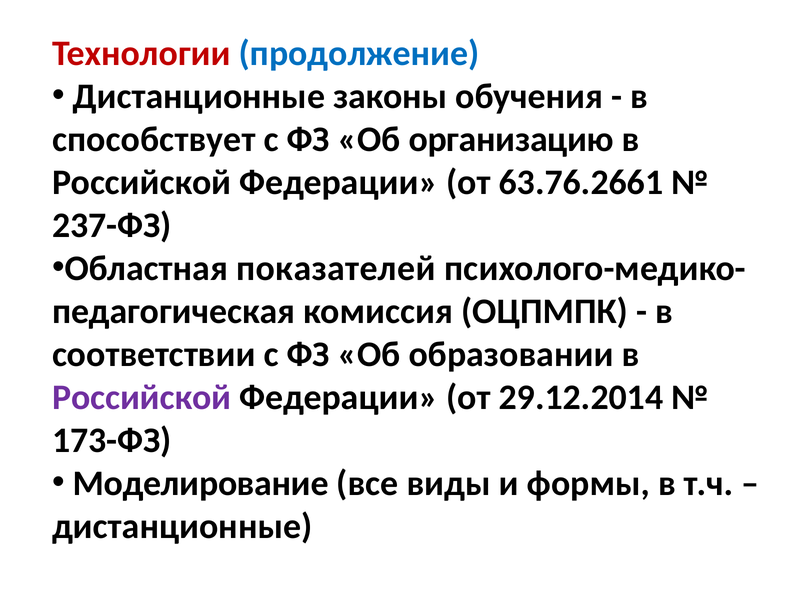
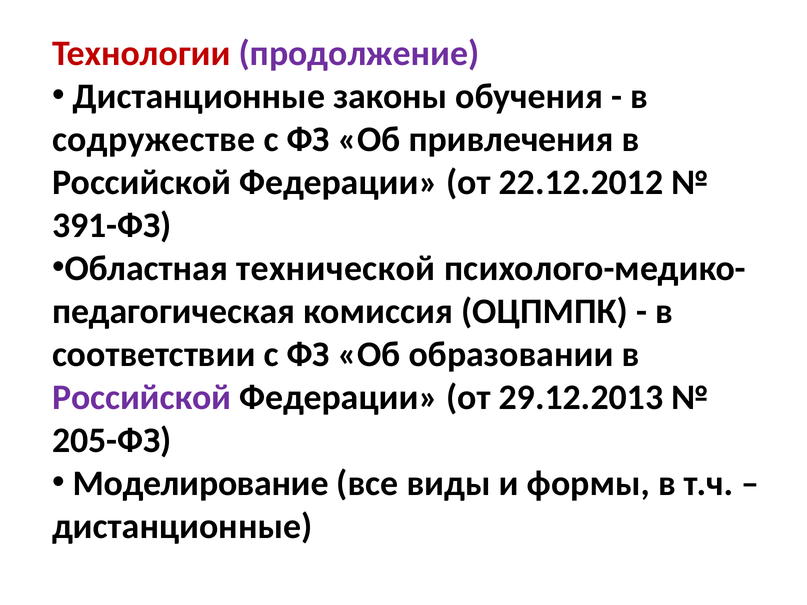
продолжение colour: blue -> purple (359, 53)
способствует: способствует -> содружестве (154, 139)
организацию: организацию -> привлечения (511, 139)
63.76.2661: 63.76.2661 -> 22.12.2012 (581, 182)
237-ФЗ: 237-ФЗ -> 391-ФЗ (112, 225)
показателей: показателей -> технической (336, 268)
29.12.2014: 29.12.2014 -> 29.12.2013 (581, 398)
173-ФЗ: 173-ФЗ -> 205-ФЗ (112, 441)
